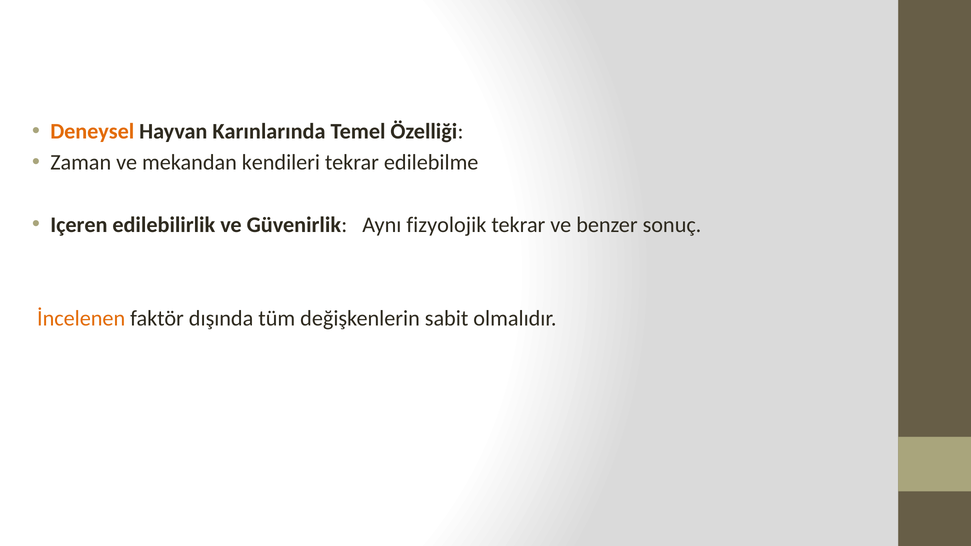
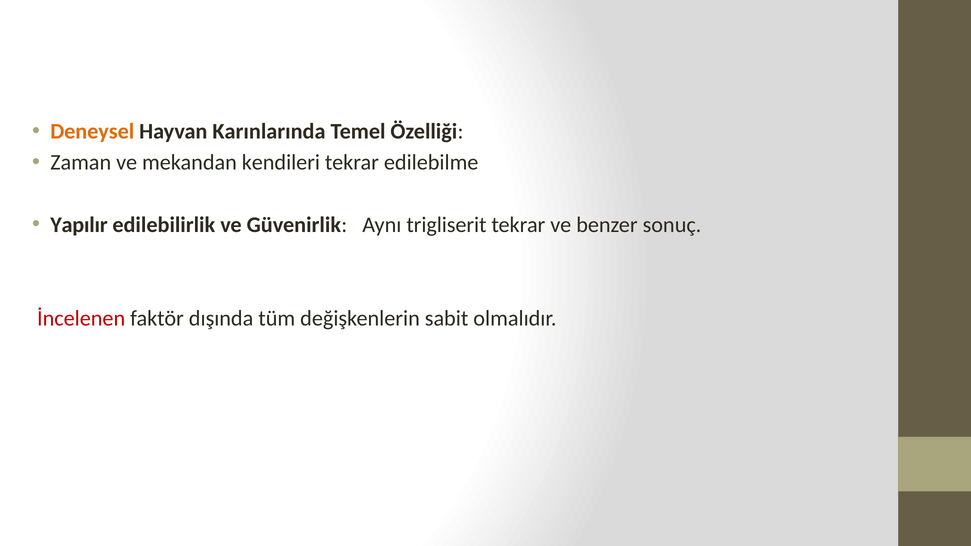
Içeren: Içeren -> Yapılır (79, 225)
fizyolojik: fizyolojik -> trigliserit (446, 225)
İncelenen colour: orange -> red (81, 318)
